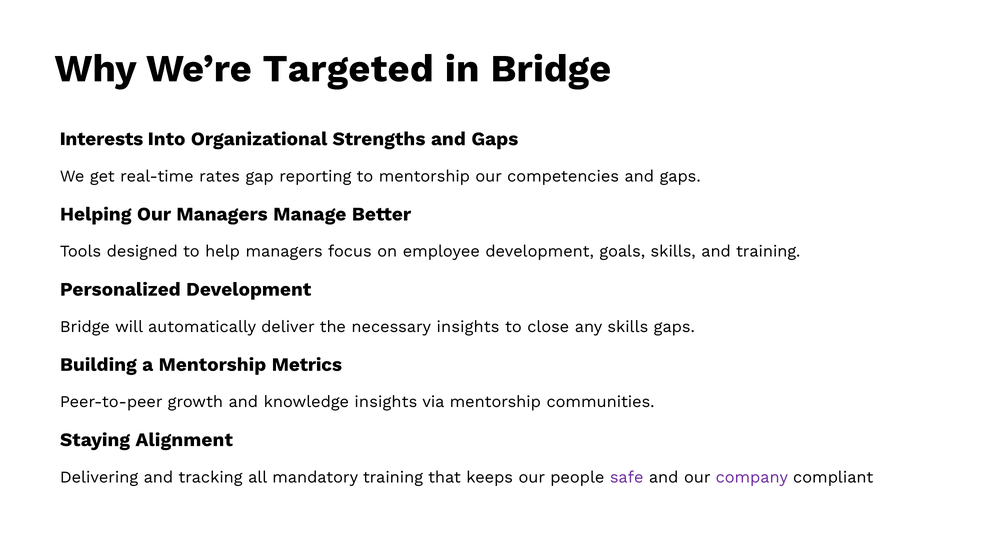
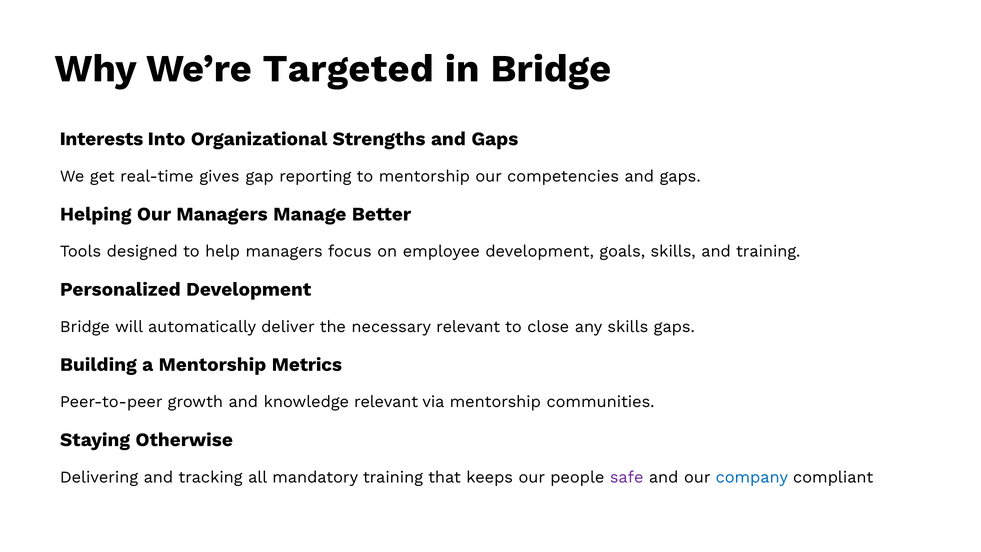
rates: rates -> gives (219, 176)
necessary insights: insights -> relevant (468, 327)
knowledge insights: insights -> relevant (386, 402)
Alignment: Alignment -> Otherwise (184, 440)
company colour: purple -> blue (752, 477)
